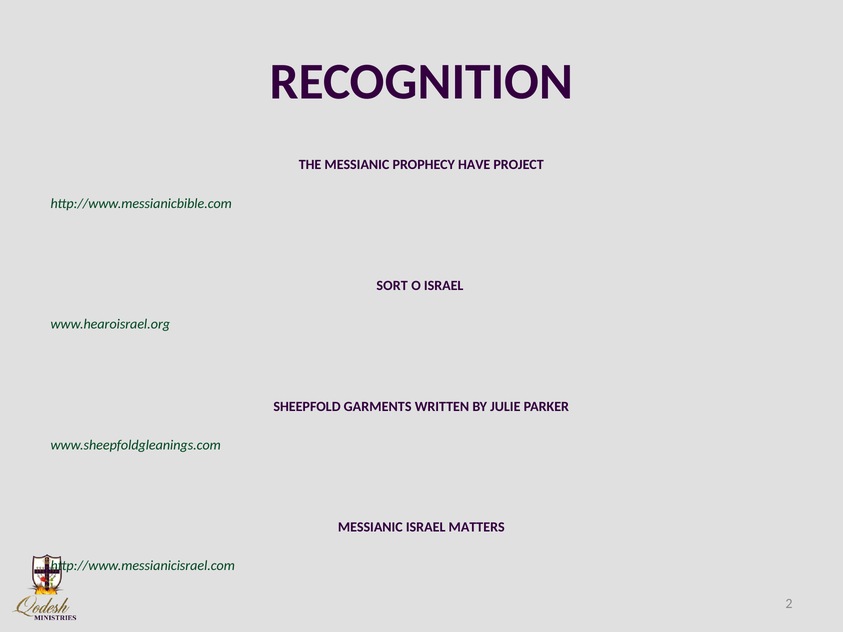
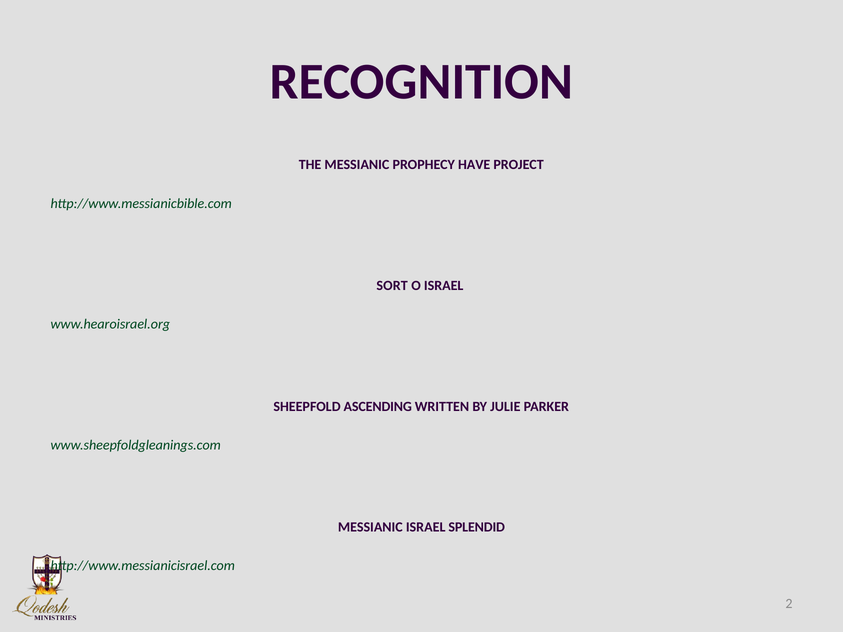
GARMENTS: GARMENTS -> ASCENDING (378, 407)
MATTERS: MATTERS -> SPLENDID (477, 527)
